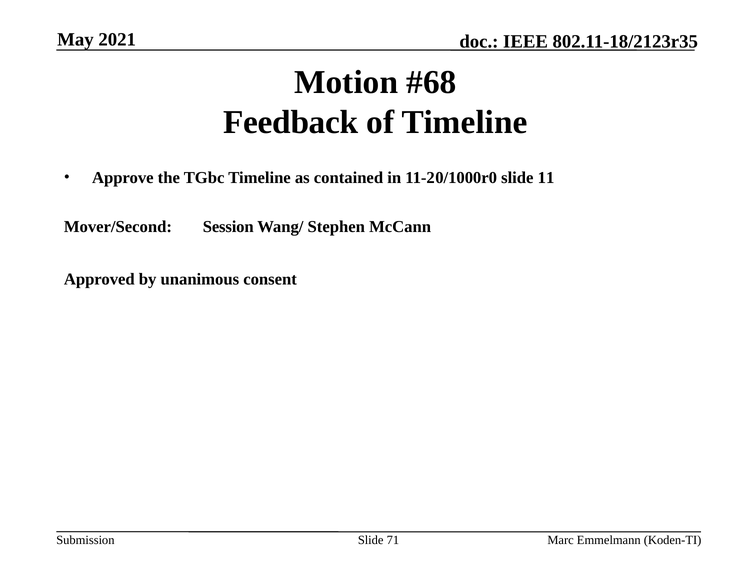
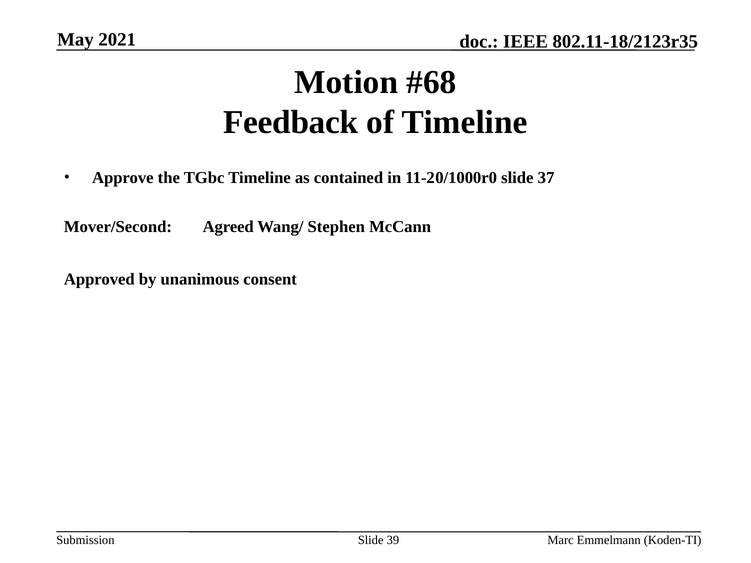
11: 11 -> 37 (546, 178)
Session: Session -> Agreed (228, 227)
71: 71 -> 39 (393, 540)
